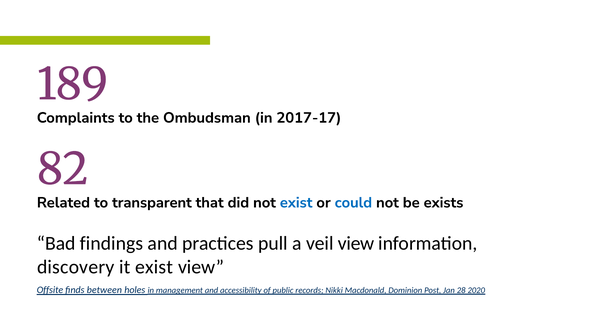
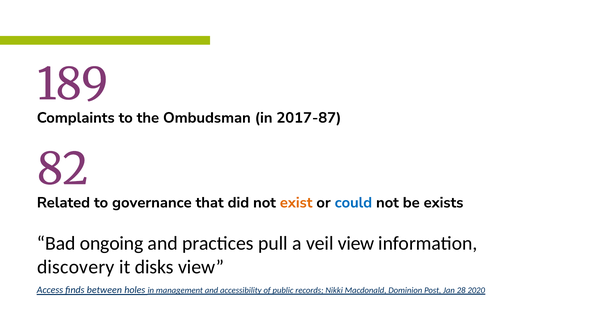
2017-17: 2017-17 -> 2017-87 (309, 118)
transparent: transparent -> governance (152, 203)
exist colour: blue -> orange (296, 203)
findings: findings -> ongoing (112, 244)
it exist: exist -> disks (154, 267)
Offsite: Offsite -> Access (50, 290)
